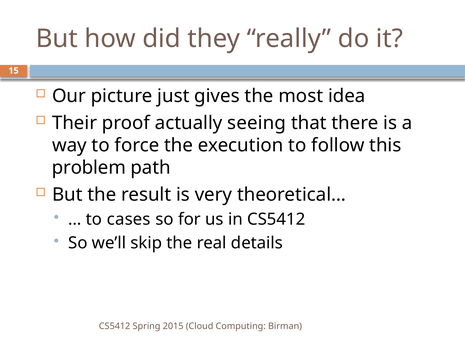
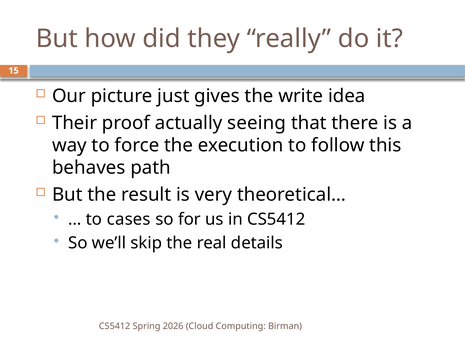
most: most -> write (301, 96)
problem: problem -> behaves (89, 168)
2015: 2015 -> 2026 (173, 327)
